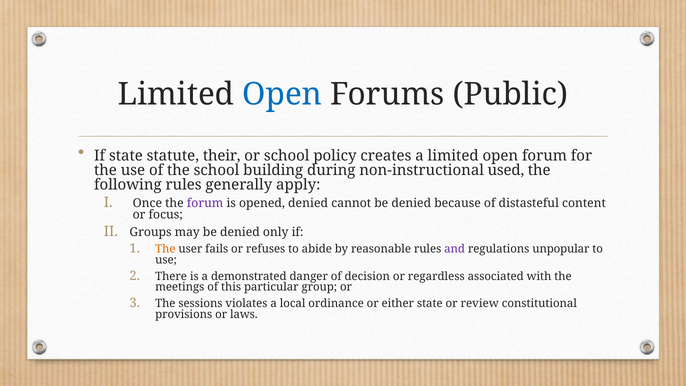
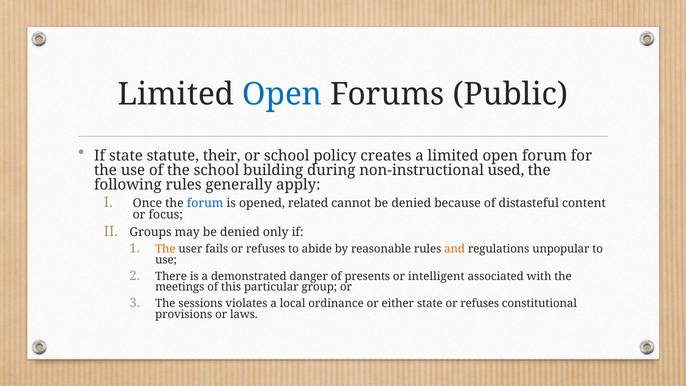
forum colour: purple -> blue (205, 203)
opened denied: denied -> related (308, 203)
and colour: purple -> orange (455, 249)
decision: decision -> presents (367, 276)
regardless: regardless -> intelligent (436, 276)
state or review: review -> refuses (480, 304)
